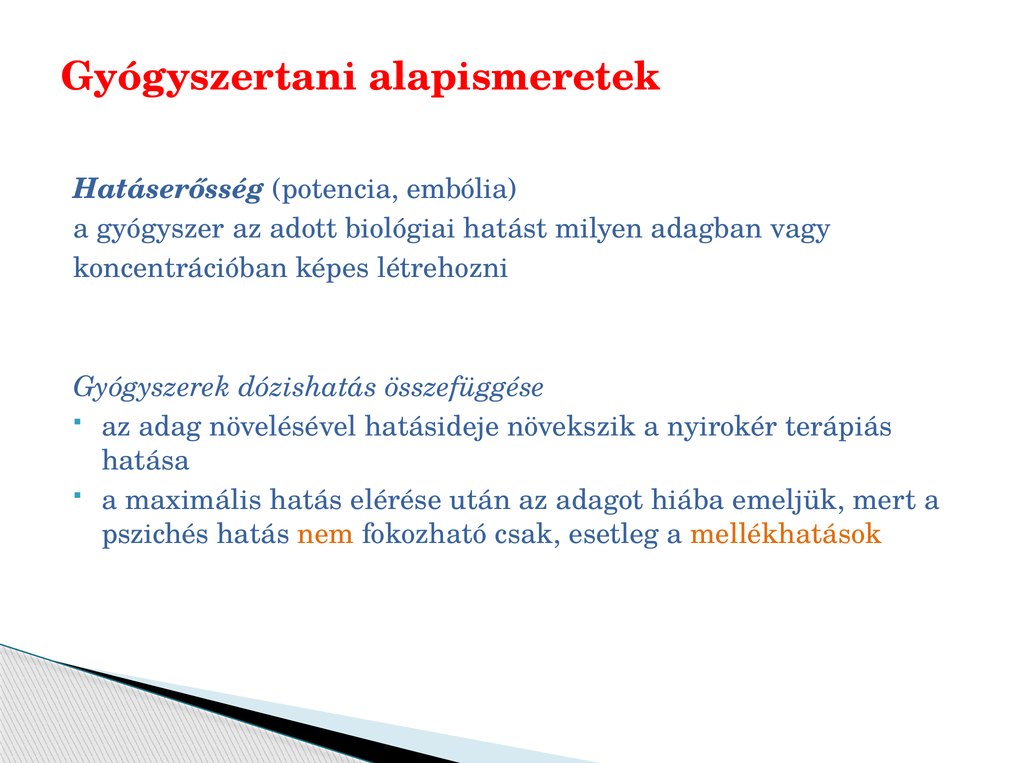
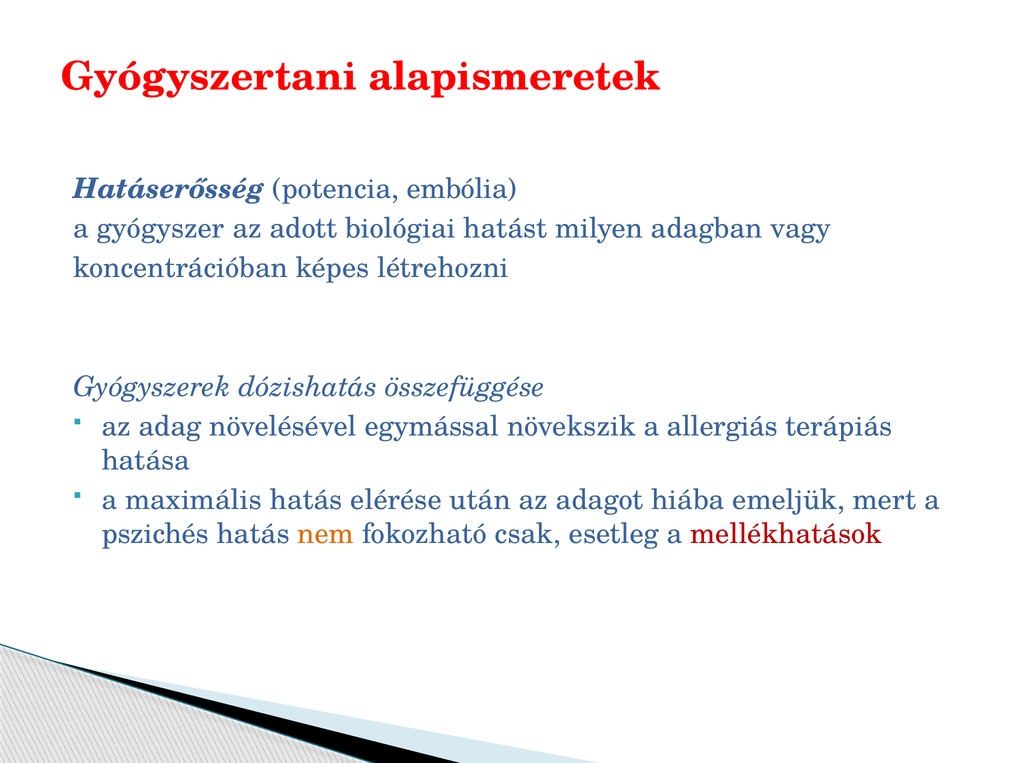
hatásideje: hatásideje -> egymással (432, 426)
nyirokér: nyirokér -> allergiás (722, 426)
mellékhatások colour: orange -> red (786, 534)
